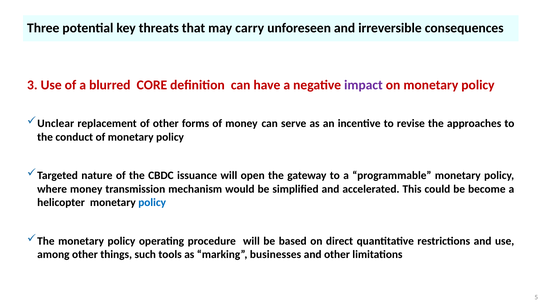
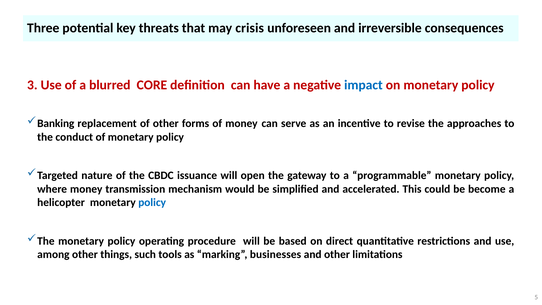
carry: carry -> crisis (250, 28)
impact colour: purple -> blue (363, 85)
Unclear: Unclear -> Banking (56, 123)
